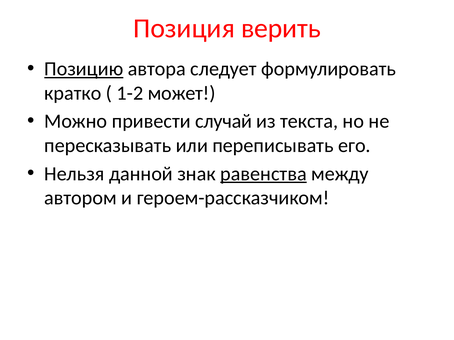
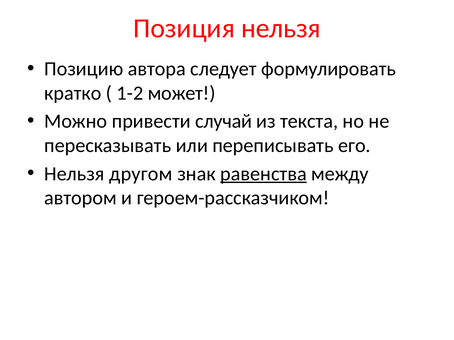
Позиция верить: верить -> нельзя (281, 29)
Позицию underline: present -> none (84, 69)
данной: данной -> другом (141, 174)
